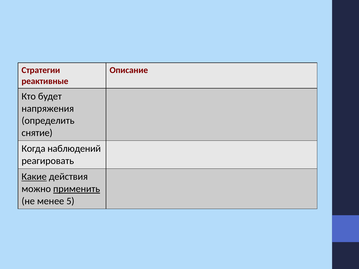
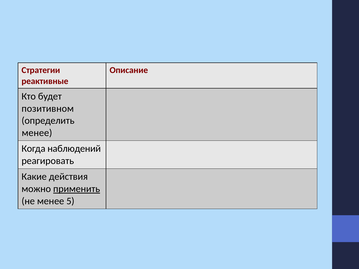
напряжения: напряжения -> позитивном (48, 109)
снятие: снятие -> менее (37, 133)
Какие underline: present -> none (34, 177)
